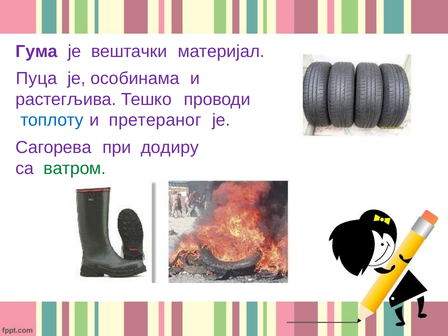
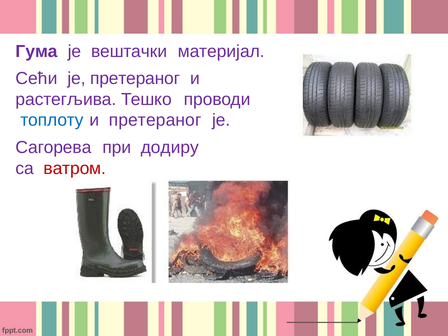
Пуца: Пуца -> Сећи (37, 78)
је особинама: особинама -> претераног (135, 78)
ватром colour: green -> red (75, 168)
